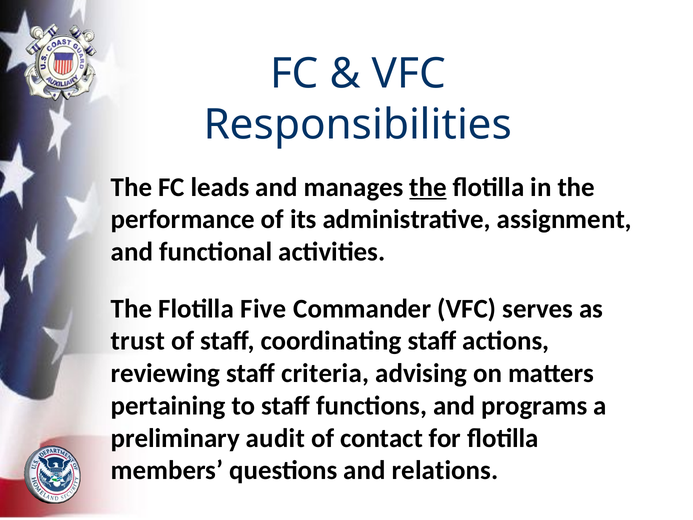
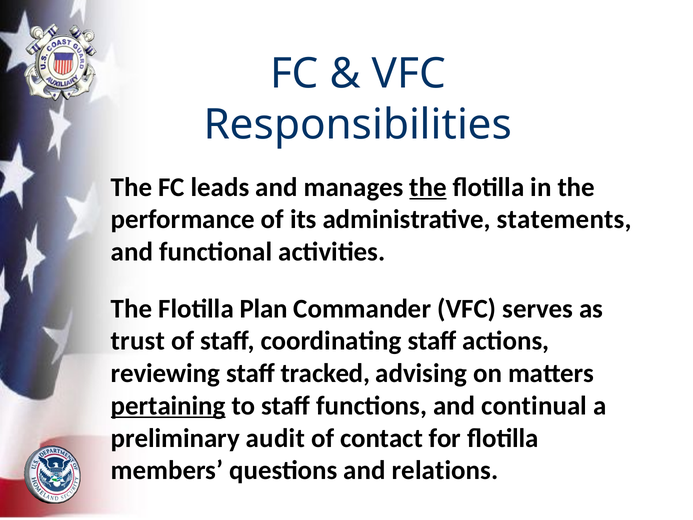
assignment: assignment -> statements (564, 219)
Five: Five -> Plan (264, 308)
criteria: criteria -> tracked (325, 373)
pertaining underline: none -> present (168, 406)
programs: programs -> continual (534, 406)
